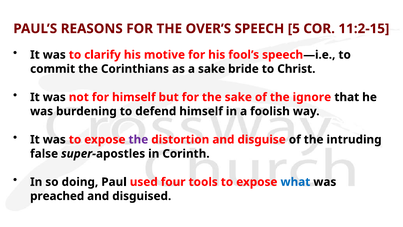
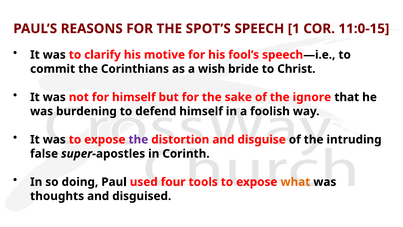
OVER’S: OVER’S -> SPOT’S (208, 29)
5: 5 -> 1 (294, 29)
11:2-15: 11:2-15 -> 11:0-15 (364, 29)
a sake: sake -> wish (212, 69)
what colour: blue -> orange (295, 182)
preached: preached -> thoughts (57, 196)
